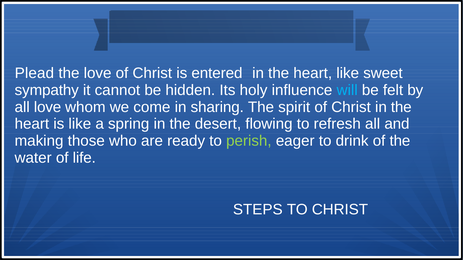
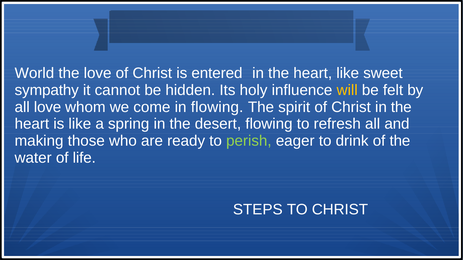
Plead: Plead -> World (34, 73)
will colour: light blue -> yellow (347, 90)
in sharing: sharing -> flowing (217, 107)
